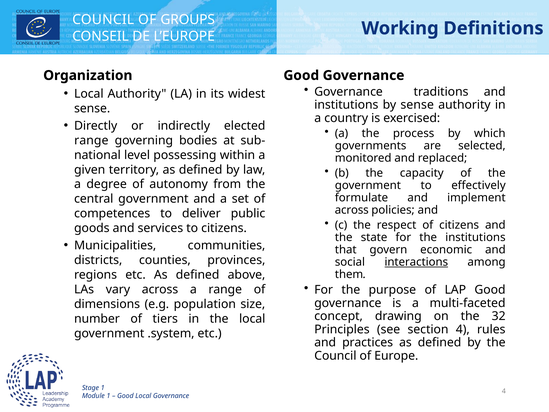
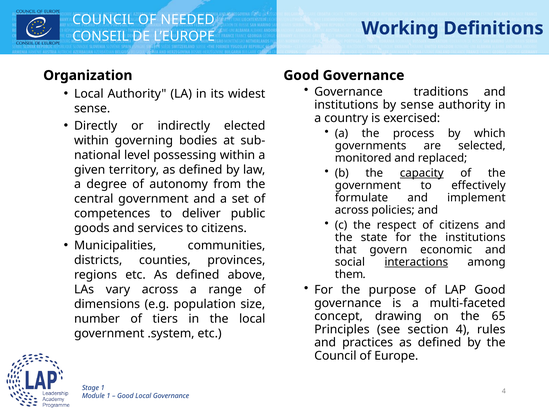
GROUPS: GROUPS -> NEEDED (188, 20)
range: range -> within (91, 140)
capacity underline: none -> present (422, 173)
32: 32 -> 65 (499, 316)
